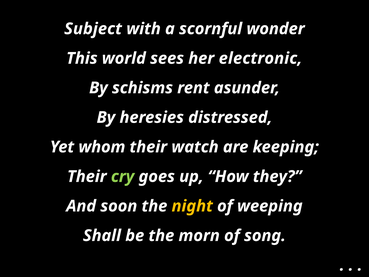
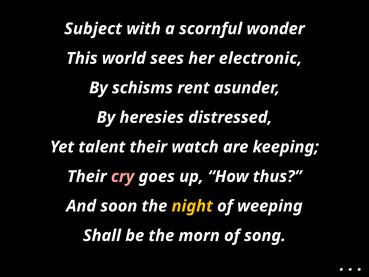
whom: whom -> talent (102, 147)
cry colour: light green -> pink (123, 176)
they: they -> thus (277, 176)
